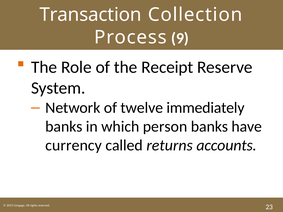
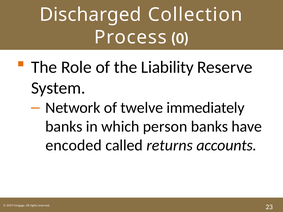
Transaction: Transaction -> Discharged (90, 15)
9: 9 -> 0 (180, 38)
Receipt: Receipt -> Liability (167, 67)
currency: currency -> encoded (74, 146)
